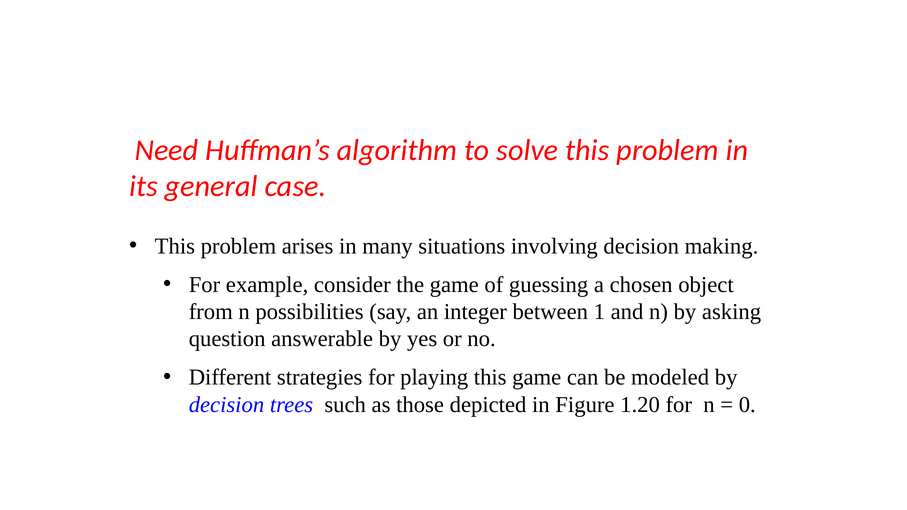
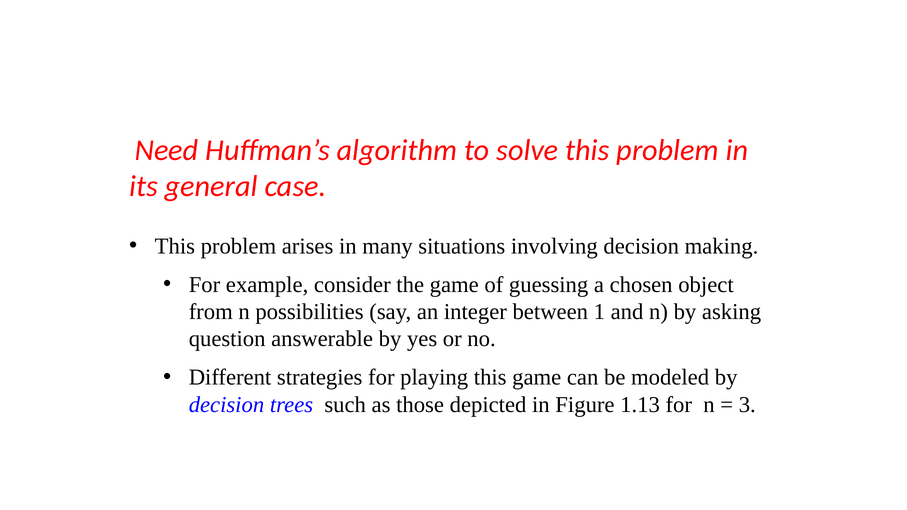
1.20: 1.20 -> 1.13 (640, 405)
0: 0 -> 3 (747, 405)
